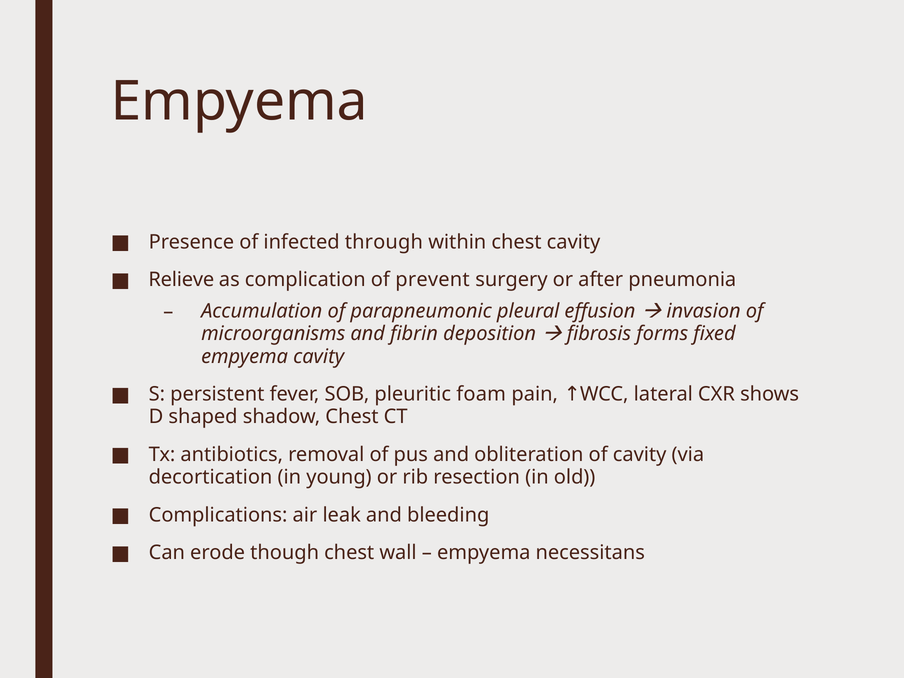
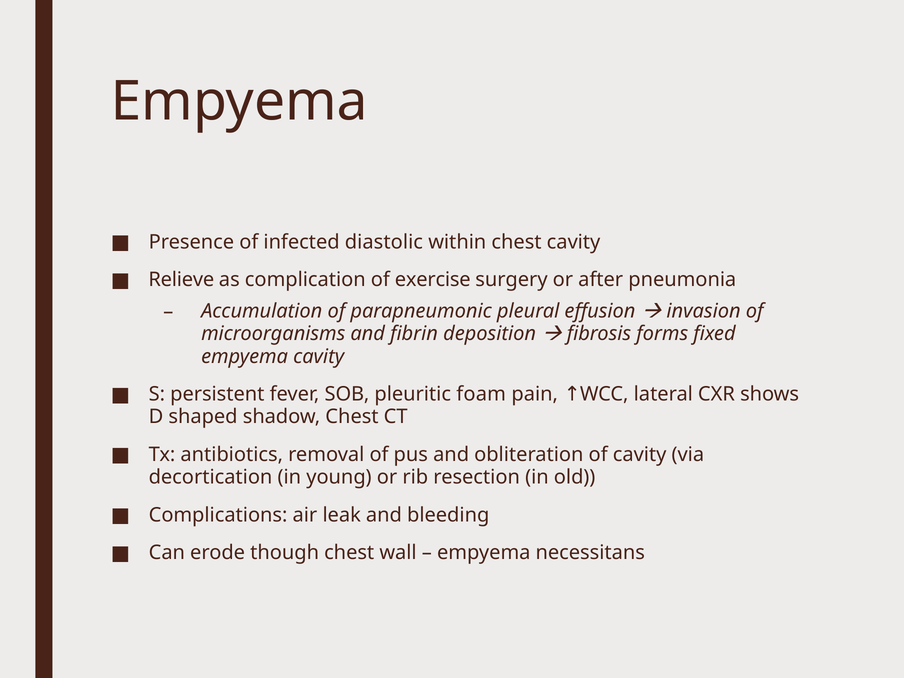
through: through -> diastolic (384, 242)
prevent: prevent -> exercise (433, 280)
